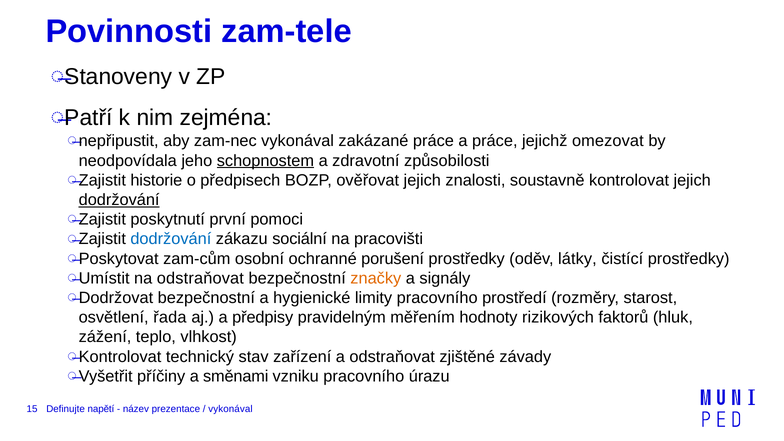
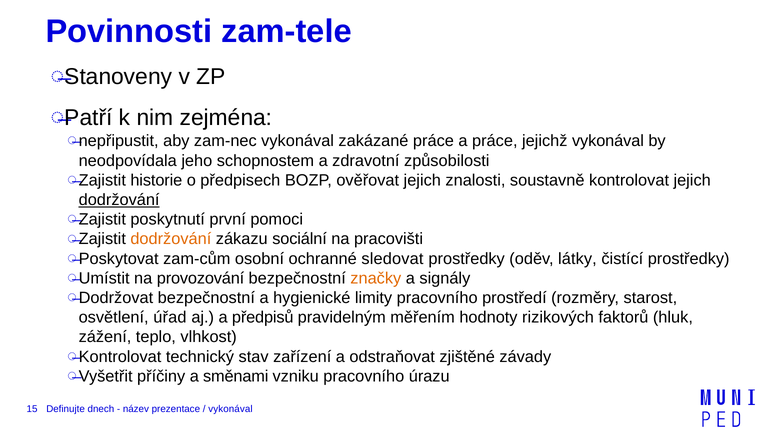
jejichž omezovat: omezovat -> vykonával (608, 141)
schopnostem underline: present -> none (265, 161)
dodržování colour: blue -> orange (171, 239)
porušení: porušení -> sledovat (392, 259)
na odstraňovat: odstraňovat -> provozování (201, 278)
řada: řada -> úřad (170, 317)
předpisy: předpisy -> předpisů (263, 317)
napětí: napětí -> dnech (101, 409)
